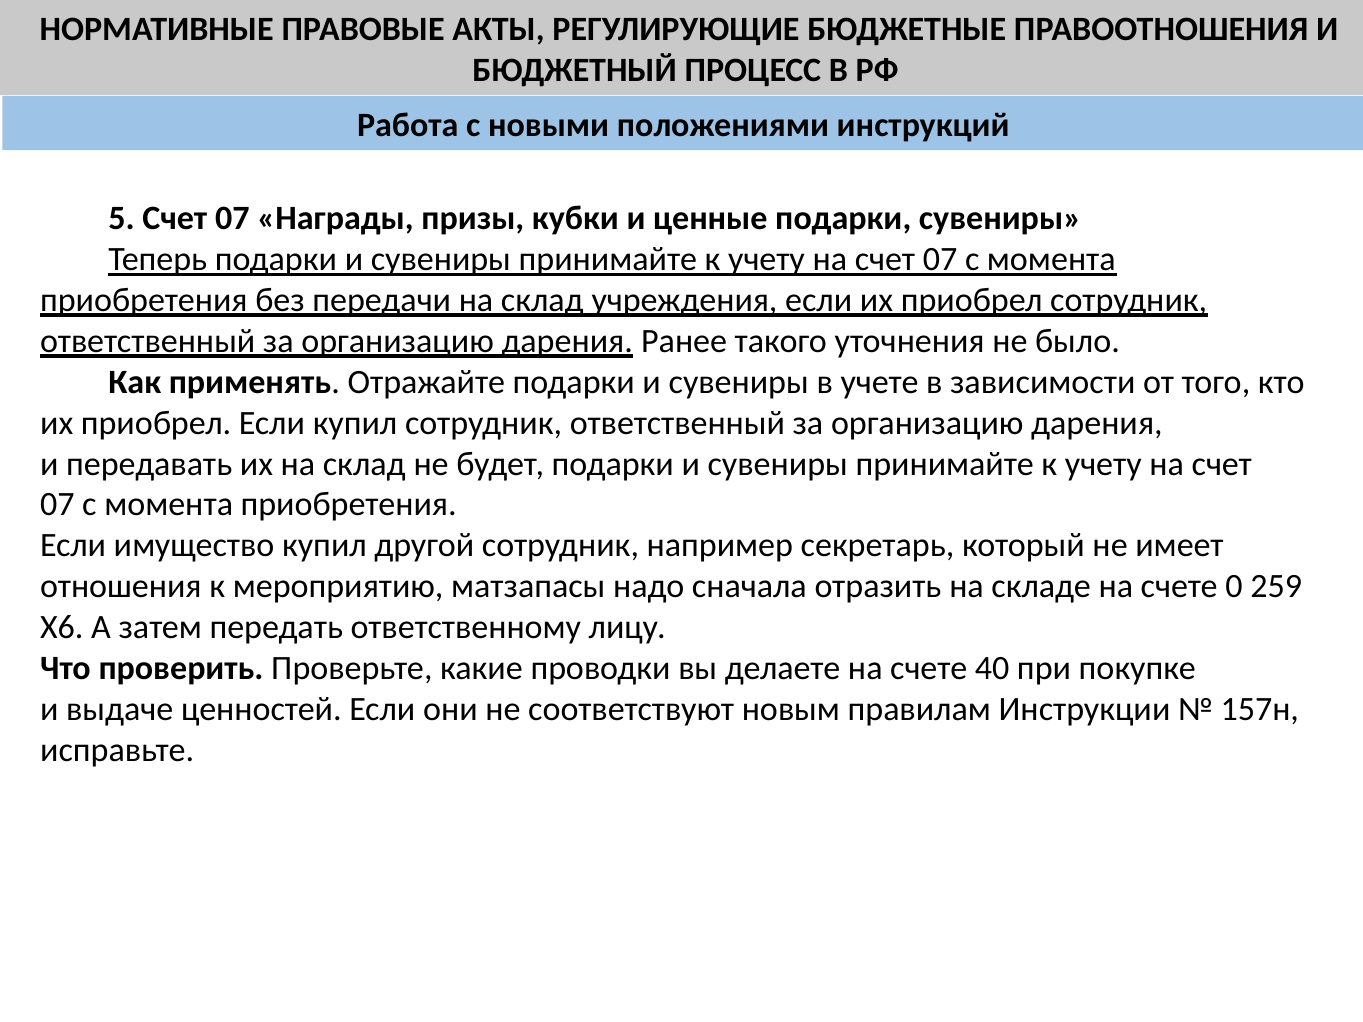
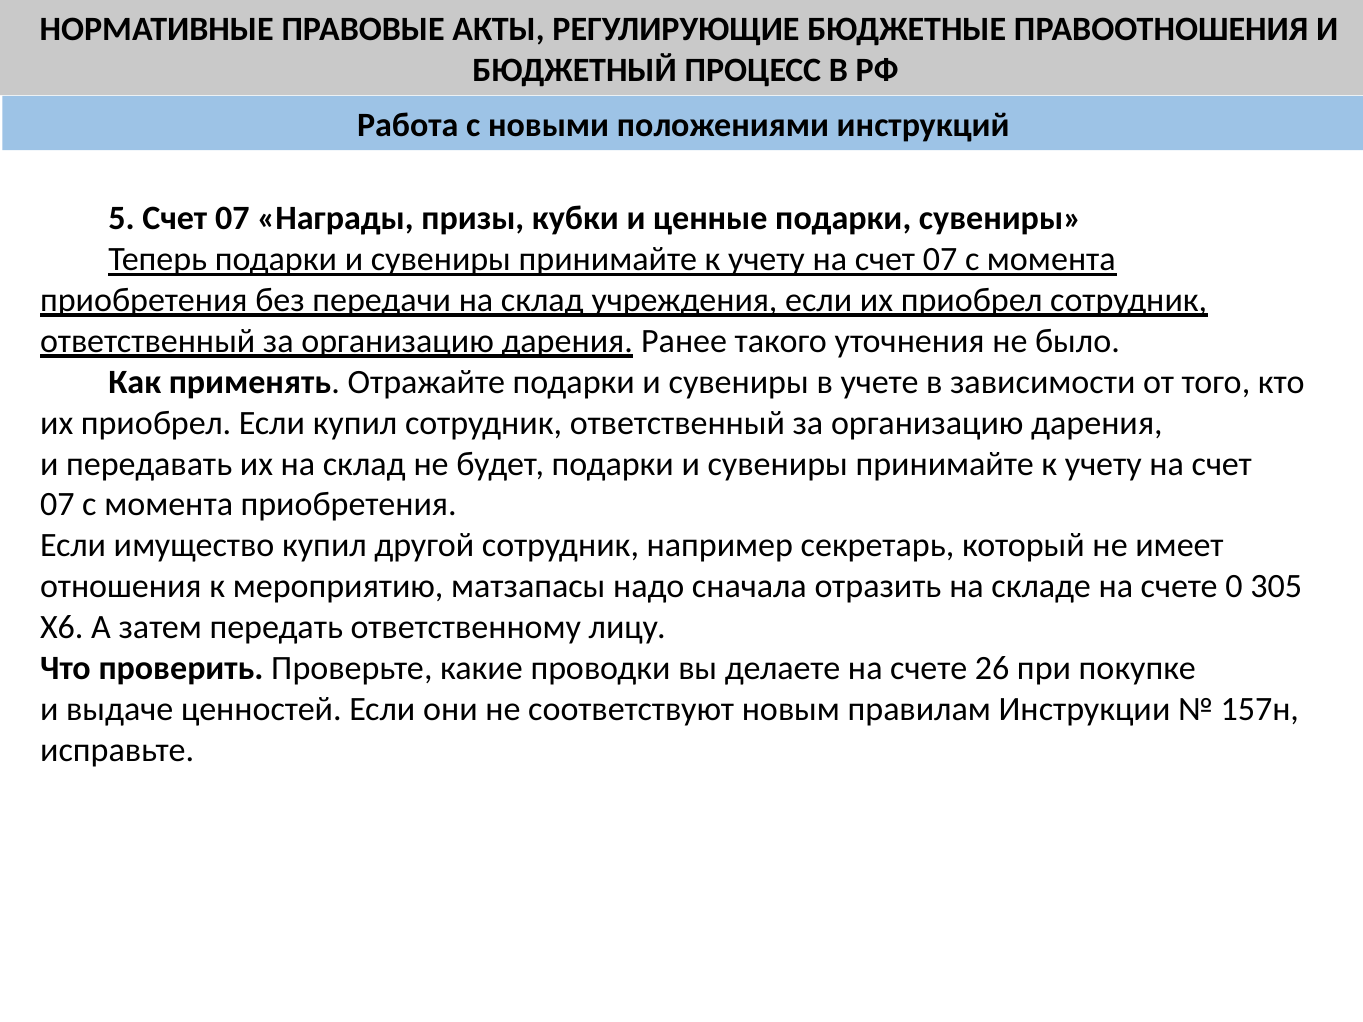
259: 259 -> 305 (1276, 587)
40: 40 -> 26 (992, 668)
